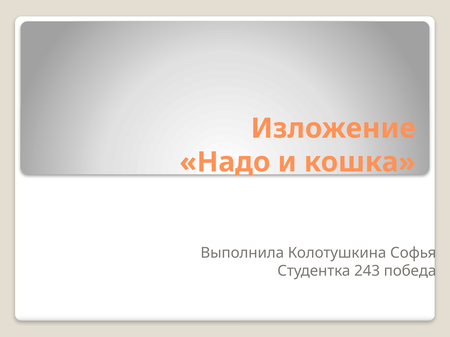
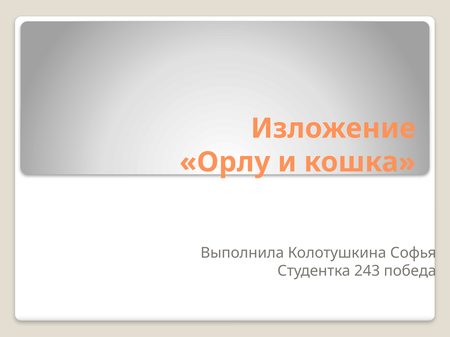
Надо: Надо -> Орлу (225, 162)
